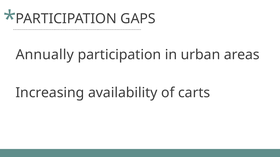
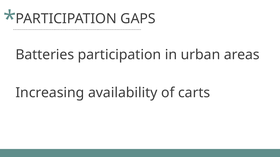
Annually: Annually -> Batteries (45, 55)
